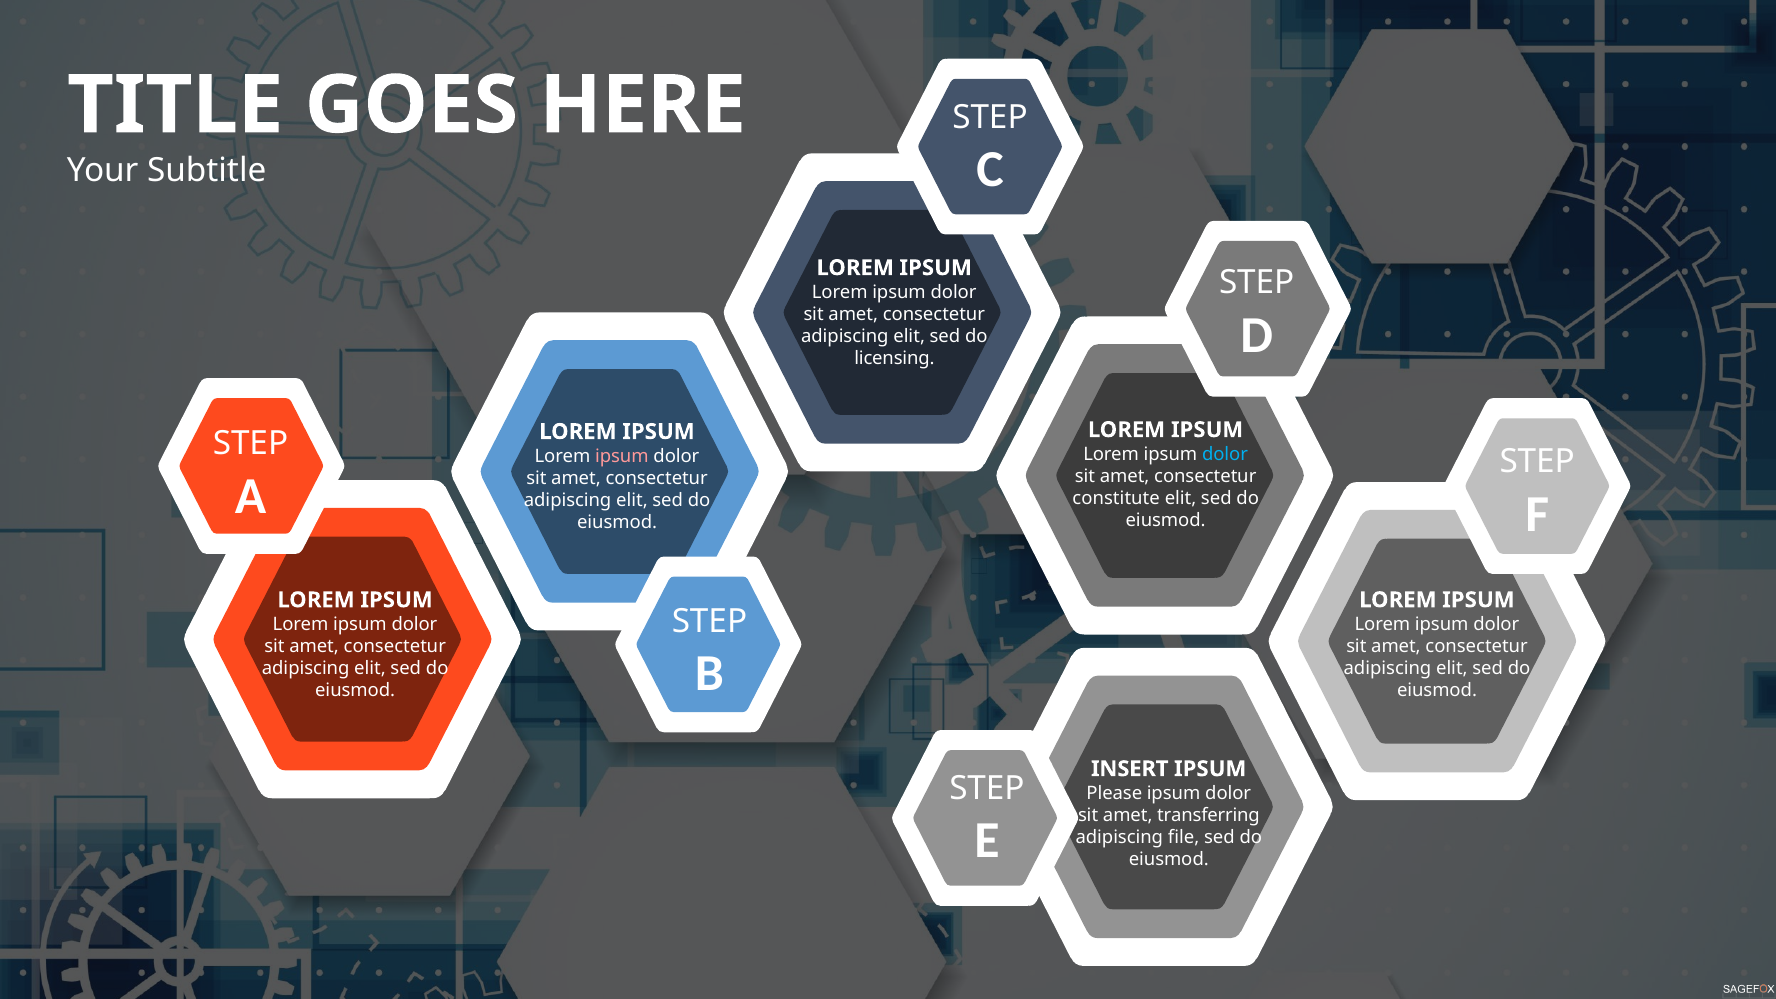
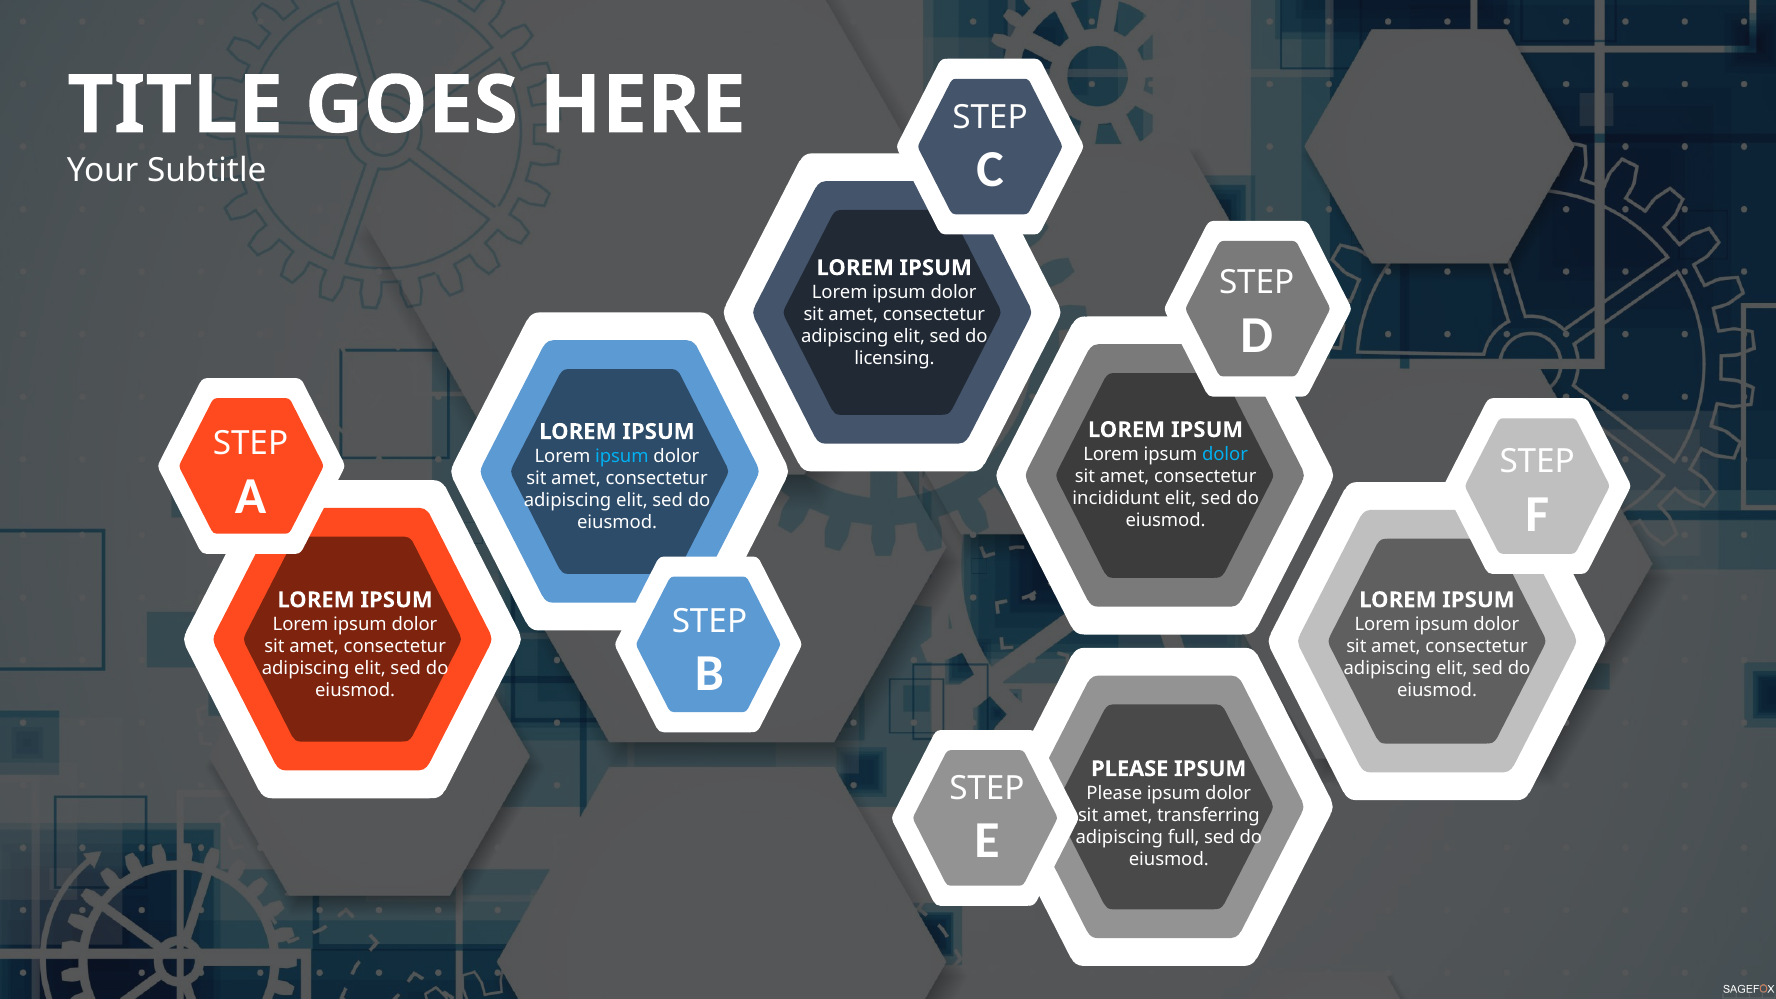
ipsum colour: pink -> light blue (622, 456)
constitute: constitute -> incididunt (1116, 498)
INSERT: INSERT -> PLEASE (1130, 769)
file: file -> full (1184, 838)
